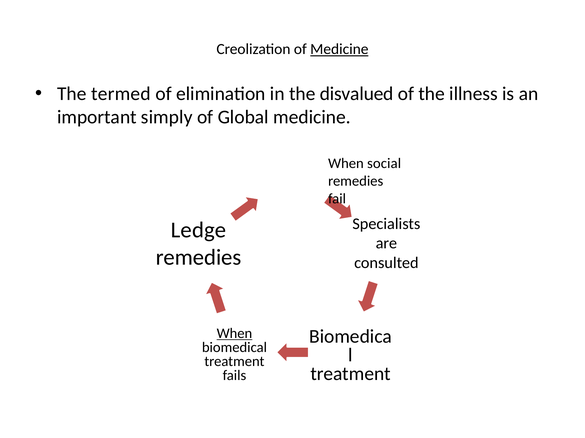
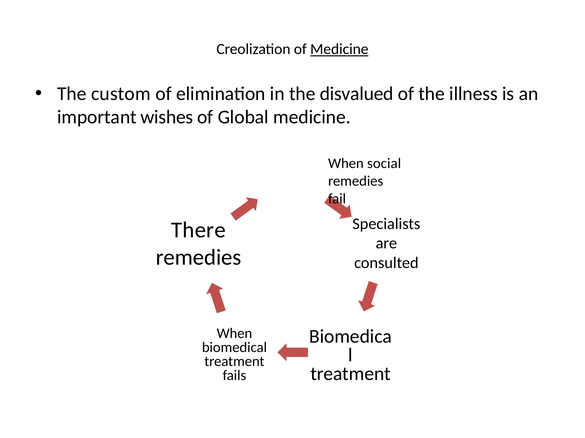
termed: termed -> custom (121, 94)
simply: simply -> wishes (167, 117)
Ledge: Ledge -> There (199, 230)
When underline: present -> none (234, 334)
